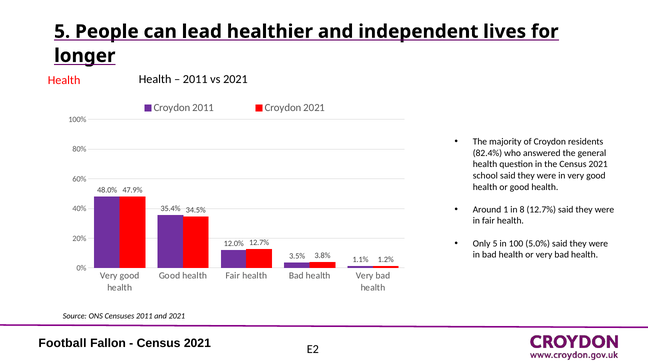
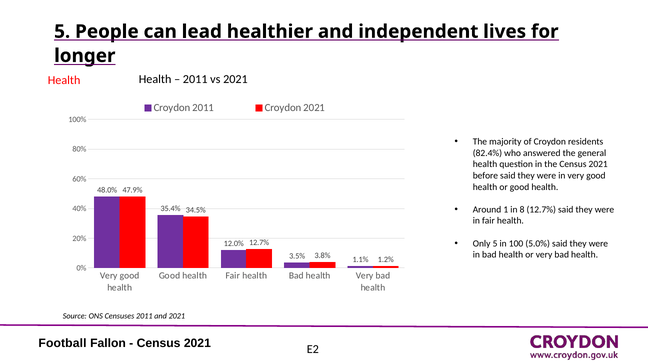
school: school -> before (485, 176)
